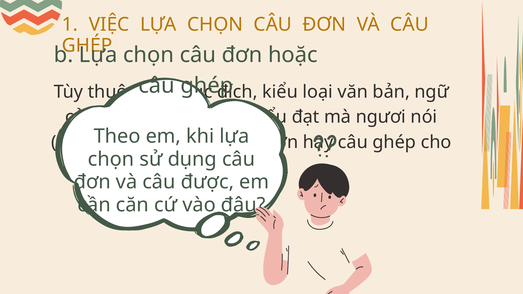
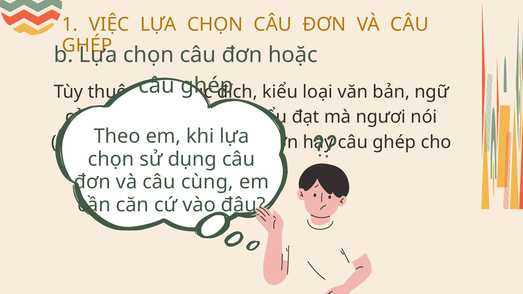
được: được -> cùng (207, 182)
